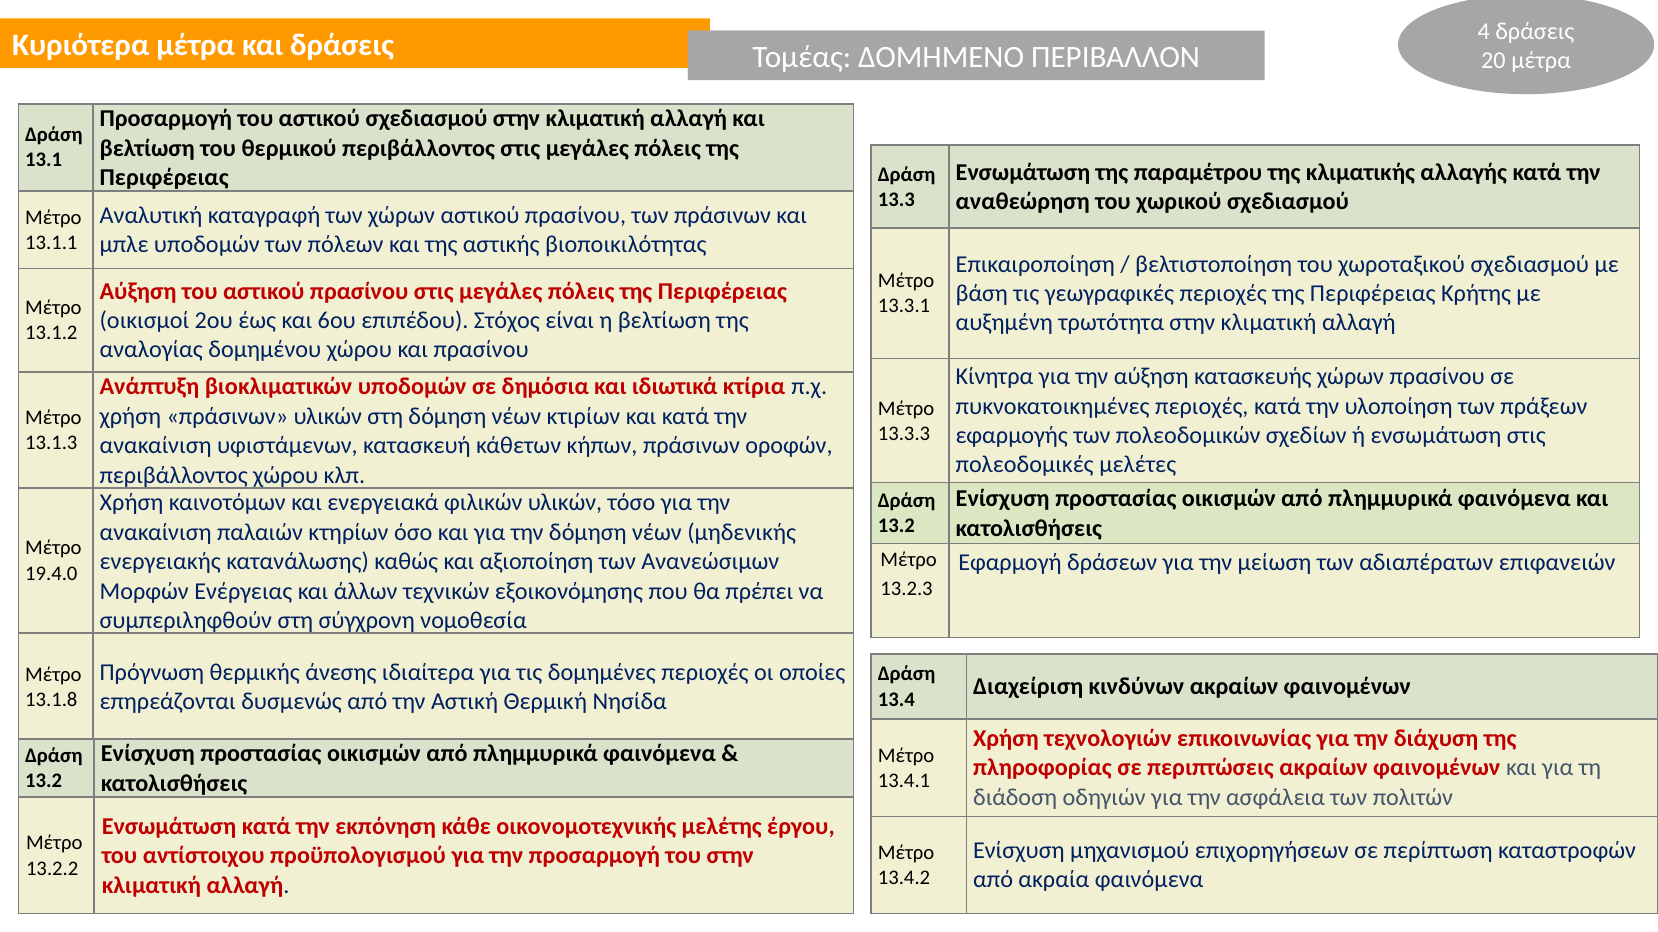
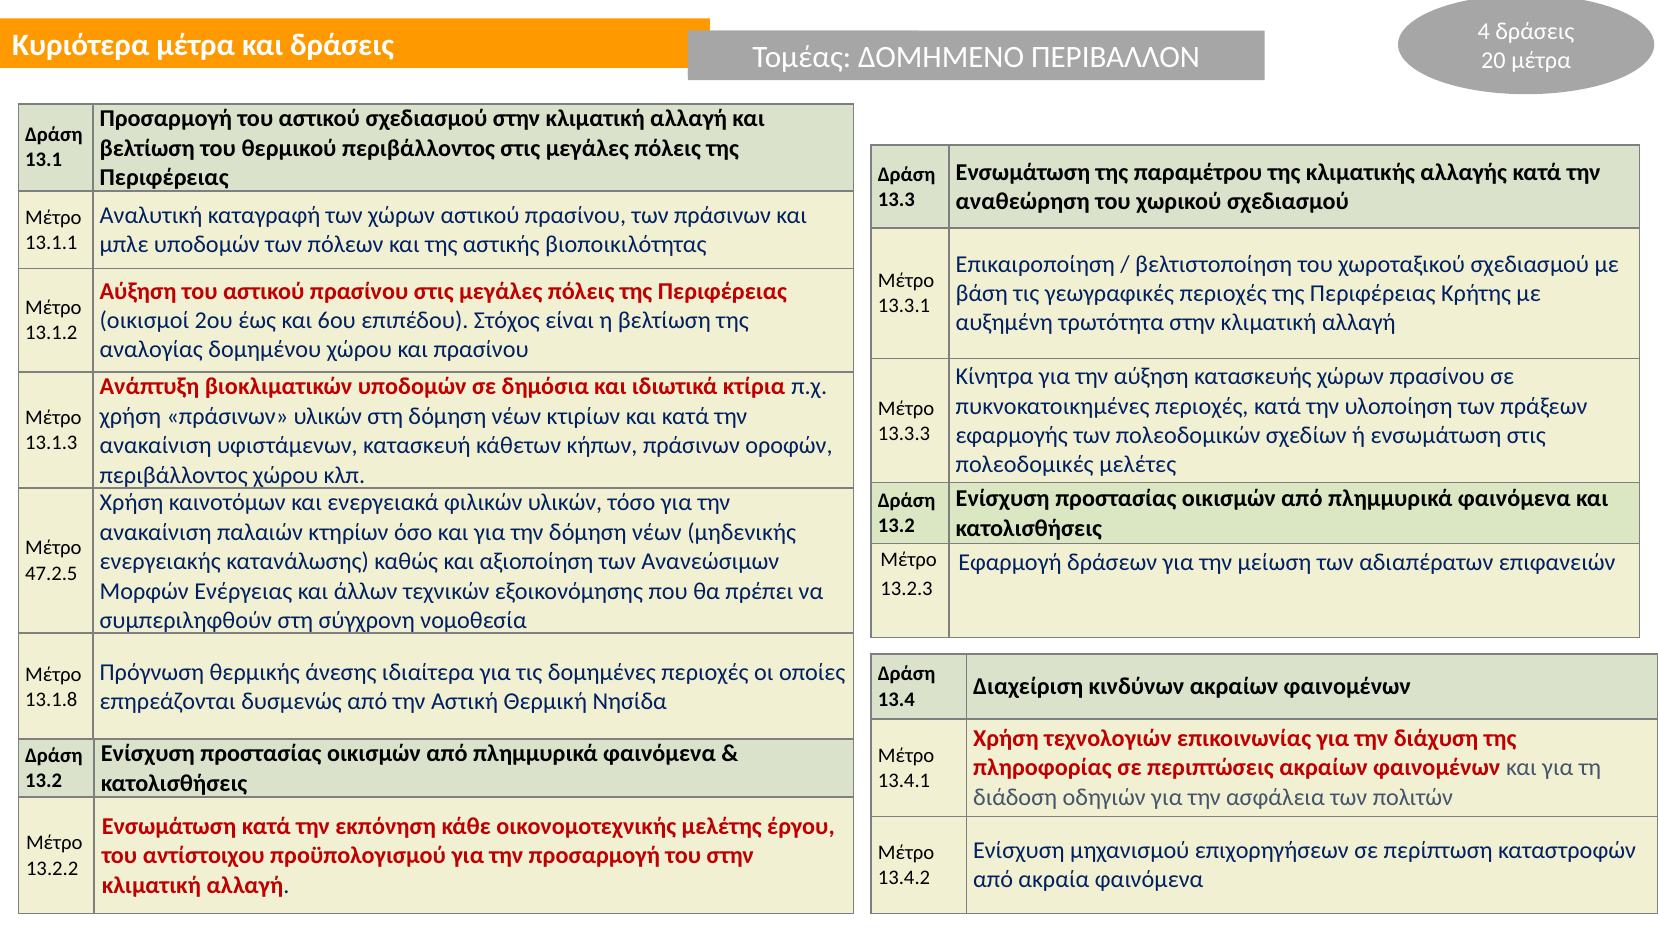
19.4.0: 19.4.0 -> 47.2.5 (51, 574)
